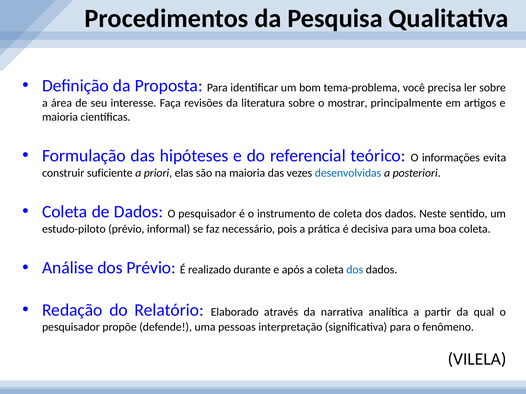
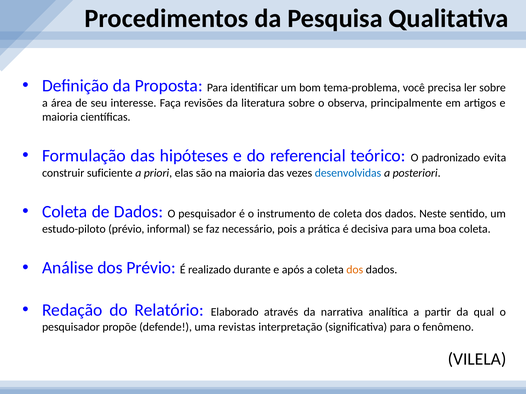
mostrar: mostrar -> observa (348, 103)
informações: informações -> padronizado (451, 158)
dos colour: blue -> orange (355, 270)
pessoas: pessoas -> revistas (237, 327)
